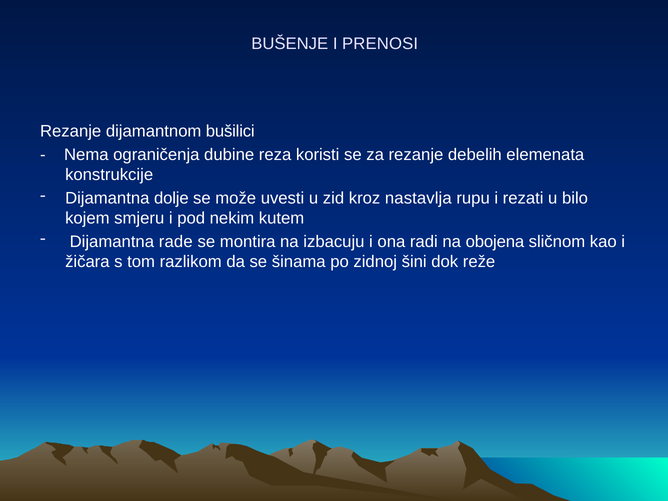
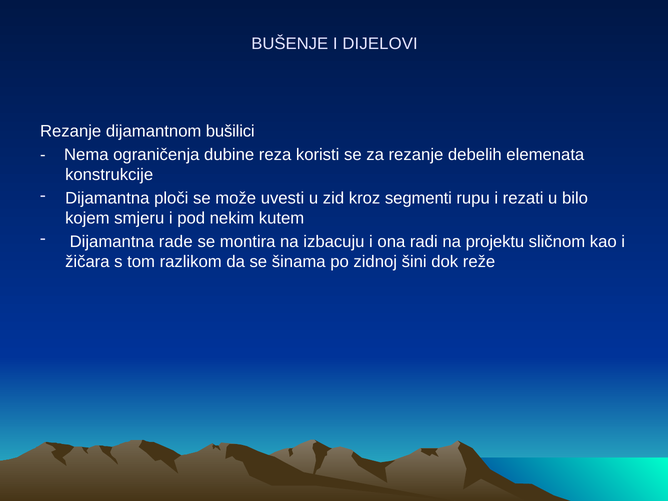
PRENOSI: PRENOSI -> DIJELOVI (380, 44)
dolje: dolje -> ploči (171, 198)
nastavlja: nastavlja -> segmenti (418, 198)
obojena: obojena -> projektu (495, 242)
